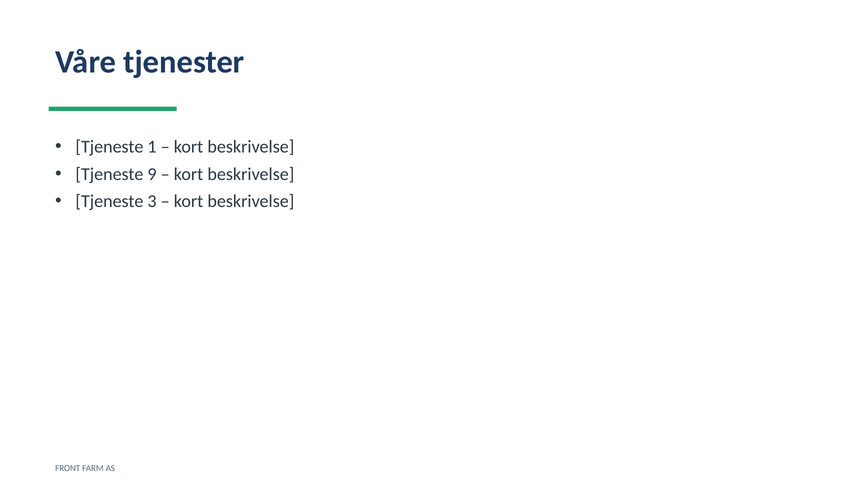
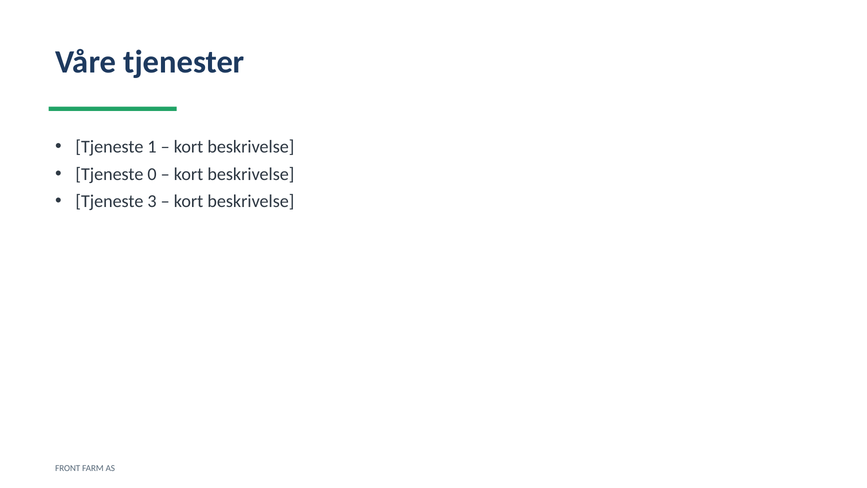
9: 9 -> 0 (152, 174)
